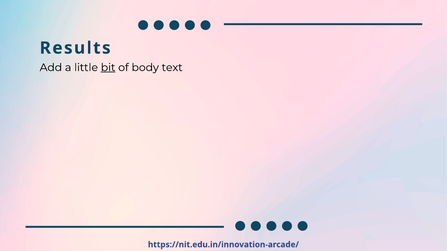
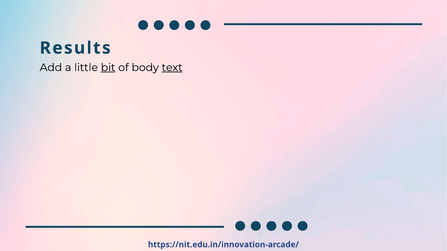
text underline: none -> present (172, 68)
